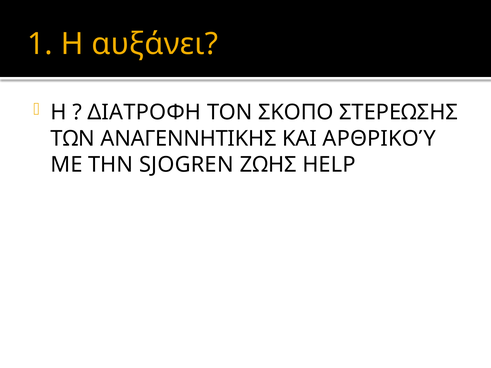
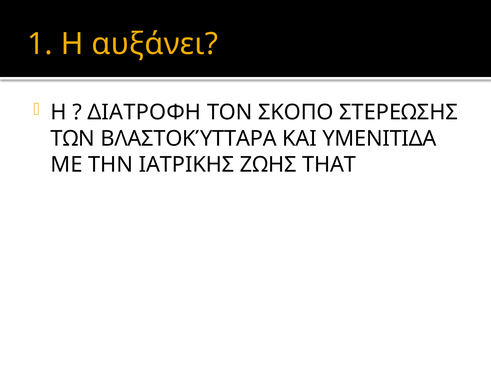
ΑΝΑΓΕΝΝΗΤΙΚΗΣ: ΑΝΑΓΕΝΝΗΤΙΚΗΣ -> ΒΛΑΣΤΟΚΎΤΤΑΡΑ (189, 139)
ΑΡΘΡΙΚΟΎ: ΑΡΘΡΙΚΟΎ -> ΥΜΕΝΙΤΙΔΑ (379, 139)
SJOGREN: SJOGREN -> ΙΑΤΡΙΚΗΣ (187, 165)
HELP: HELP -> THAT (329, 165)
